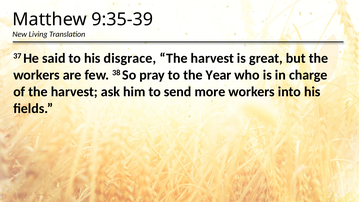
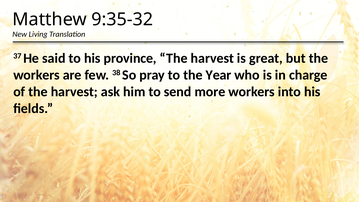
9:35-39: 9:35-39 -> 9:35-32 (122, 19)
disgrace: disgrace -> province (130, 58)
